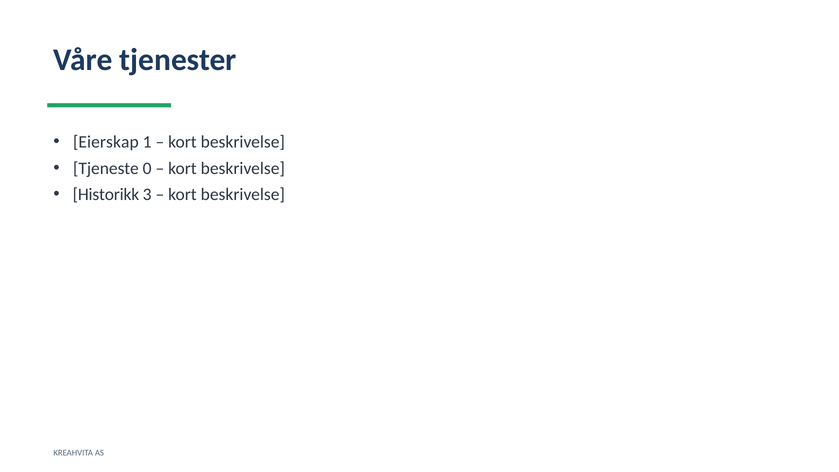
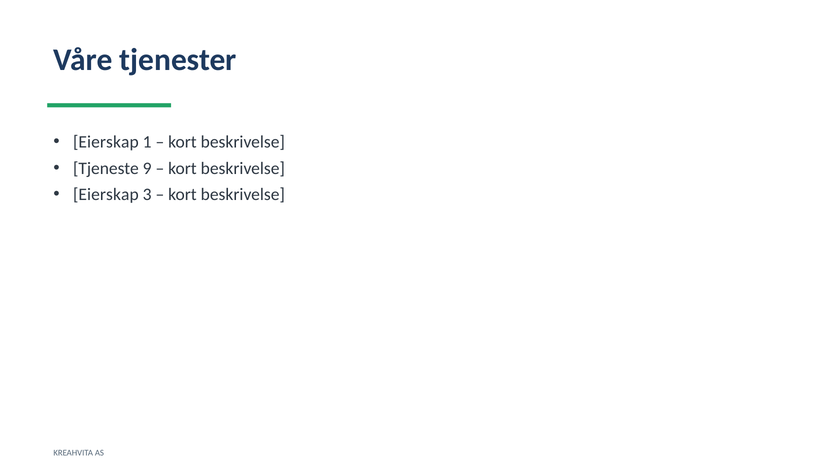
0: 0 -> 9 (147, 168)
Historikk: Historikk -> Eierskap (106, 195)
